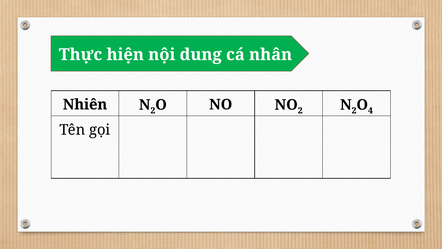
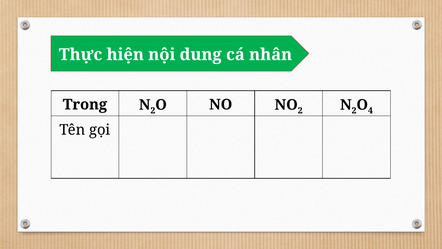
Nhiên: Nhiên -> Trong (85, 104)
